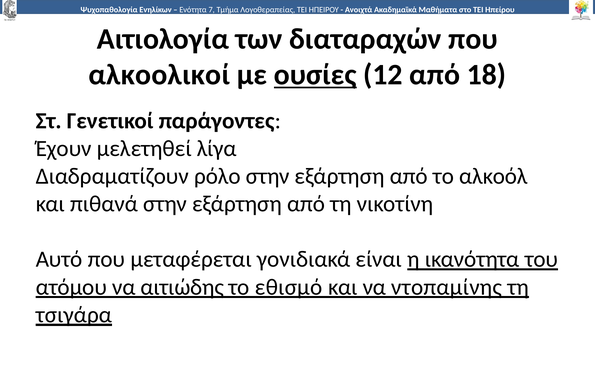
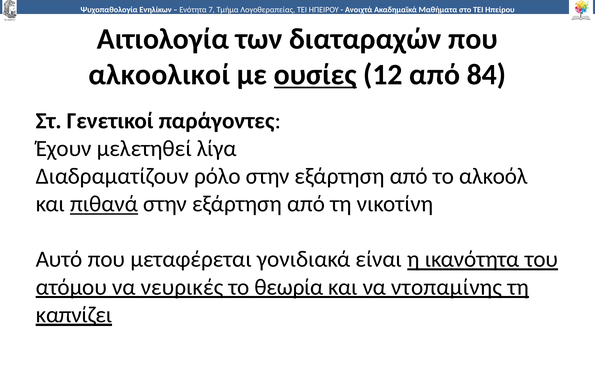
18: 18 -> 84 (486, 75)
πιθανά underline: none -> present (104, 204)
αιτιώδης: αιτιώδης -> νευρικές (182, 287)
εθισμό: εθισμό -> θεωρία (289, 287)
τσιγάρα: τσιγάρα -> καπνίζει (74, 315)
